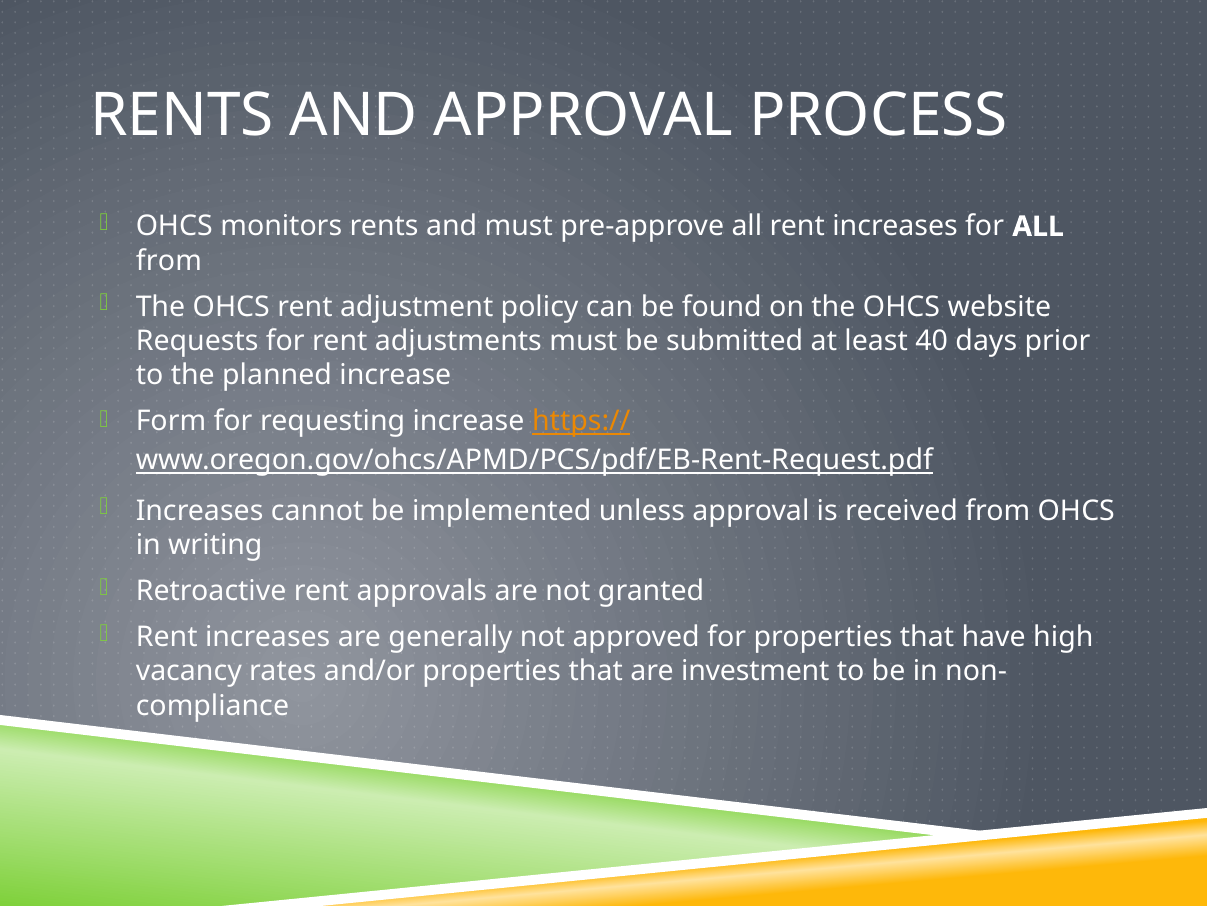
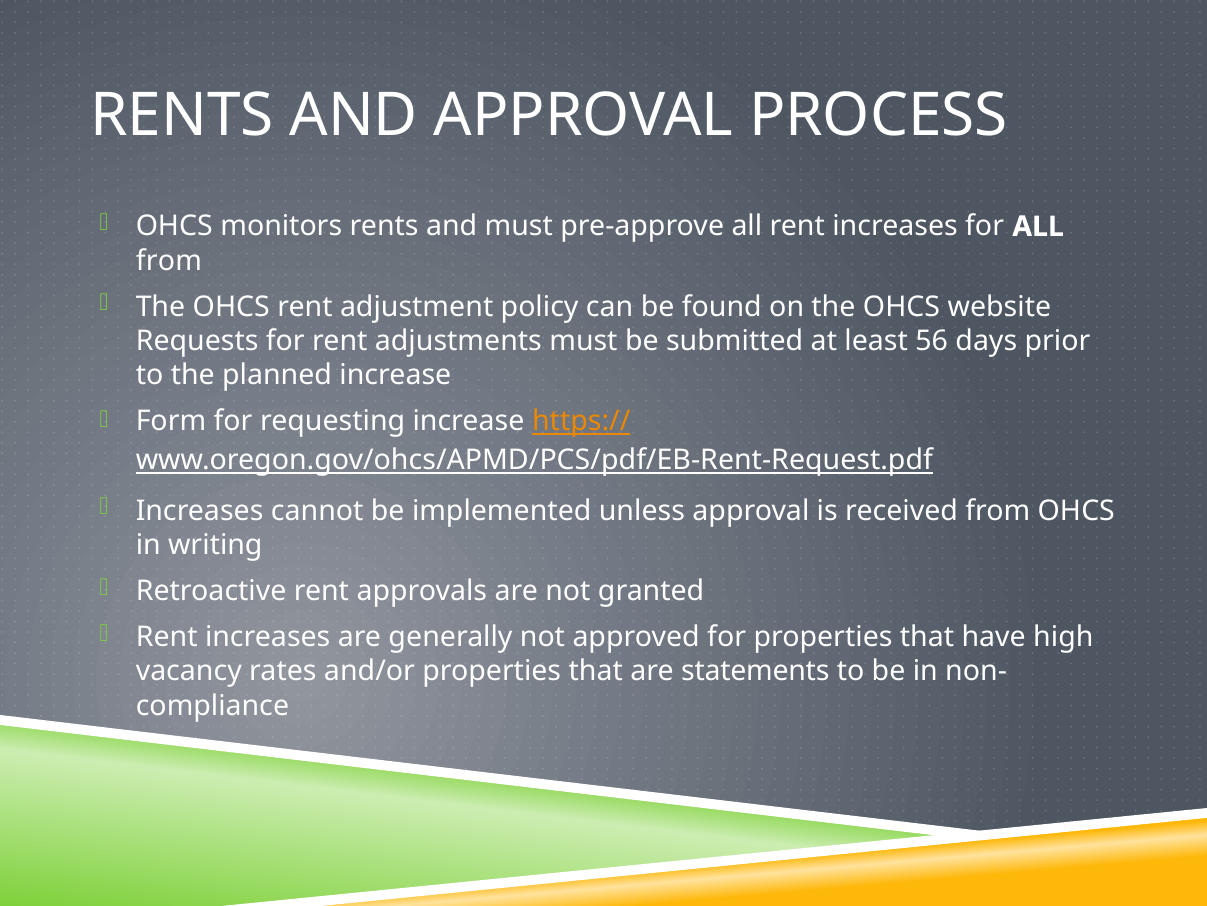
40: 40 -> 56 (932, 341)
investment: investment -> statements (755, 671)
